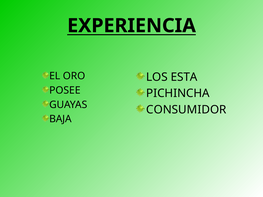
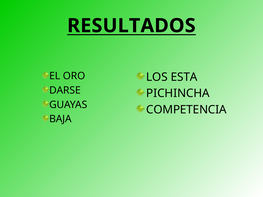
EXPERIENCIA: EXPERIENCIA -> RESULTADOS (131, 26)
POSEE: POSEE -> DARSE (65, 90)
CONSUMIDOR: CONSUMIDOR -> COMPETENCIA (186, 110)
